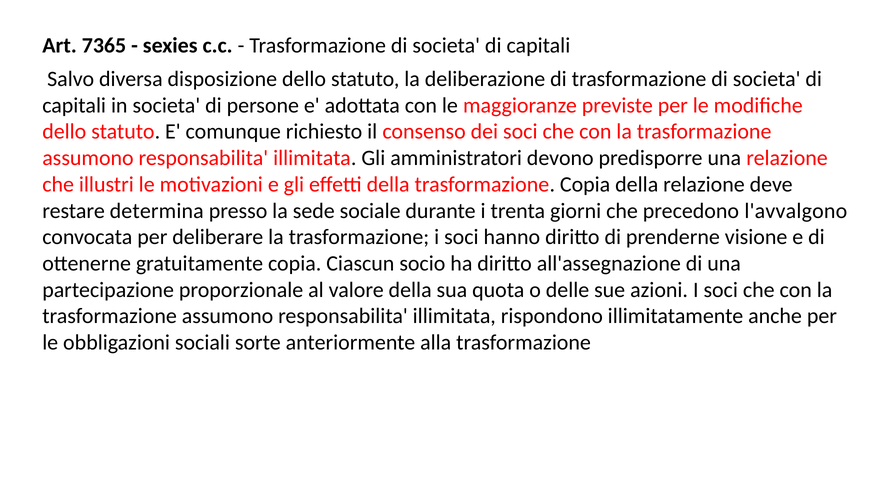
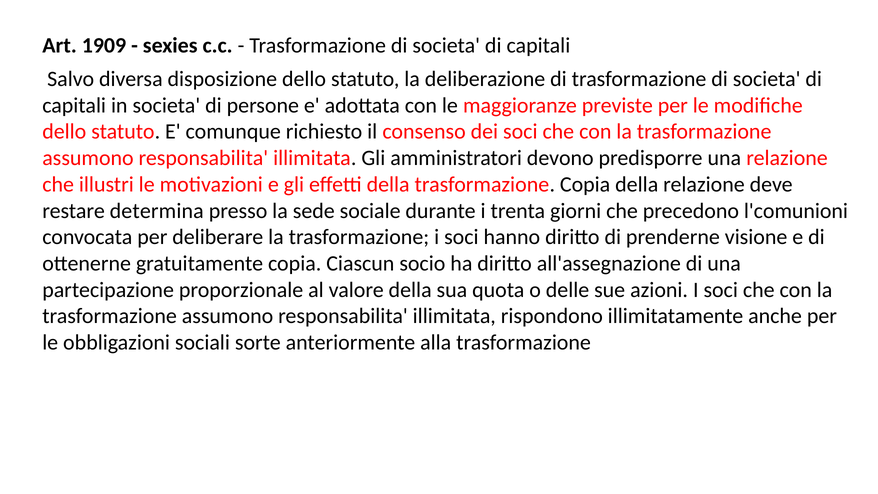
7365: 7365 -> 1909 (104, 45)
l'avvalgono: l'avvalgono -> l'comunioni (796, 211)
